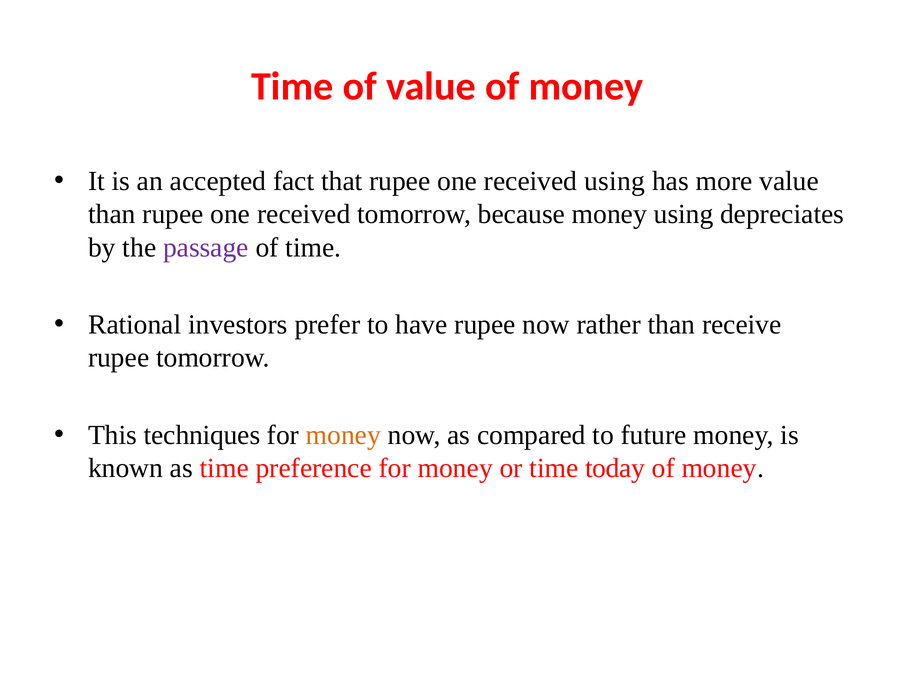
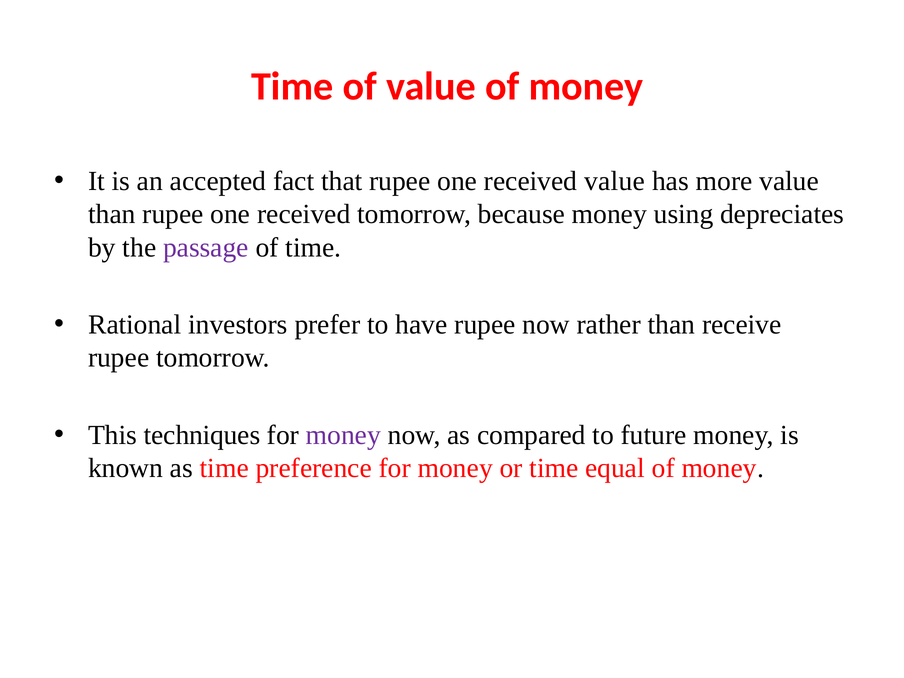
received using: using -> value (615, 181)
money colour: orange -> purple (343, 435)
today: today -> equal (615, 468)
